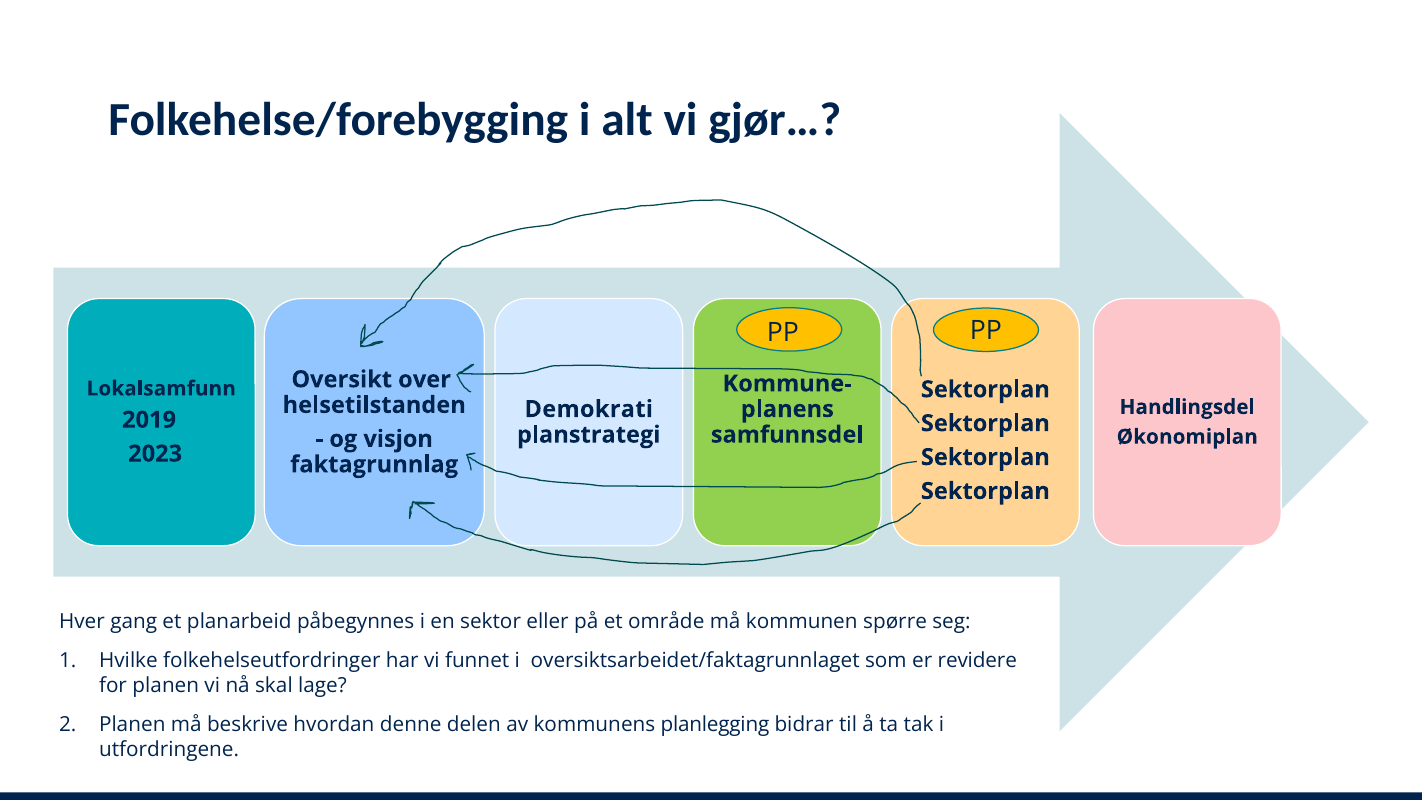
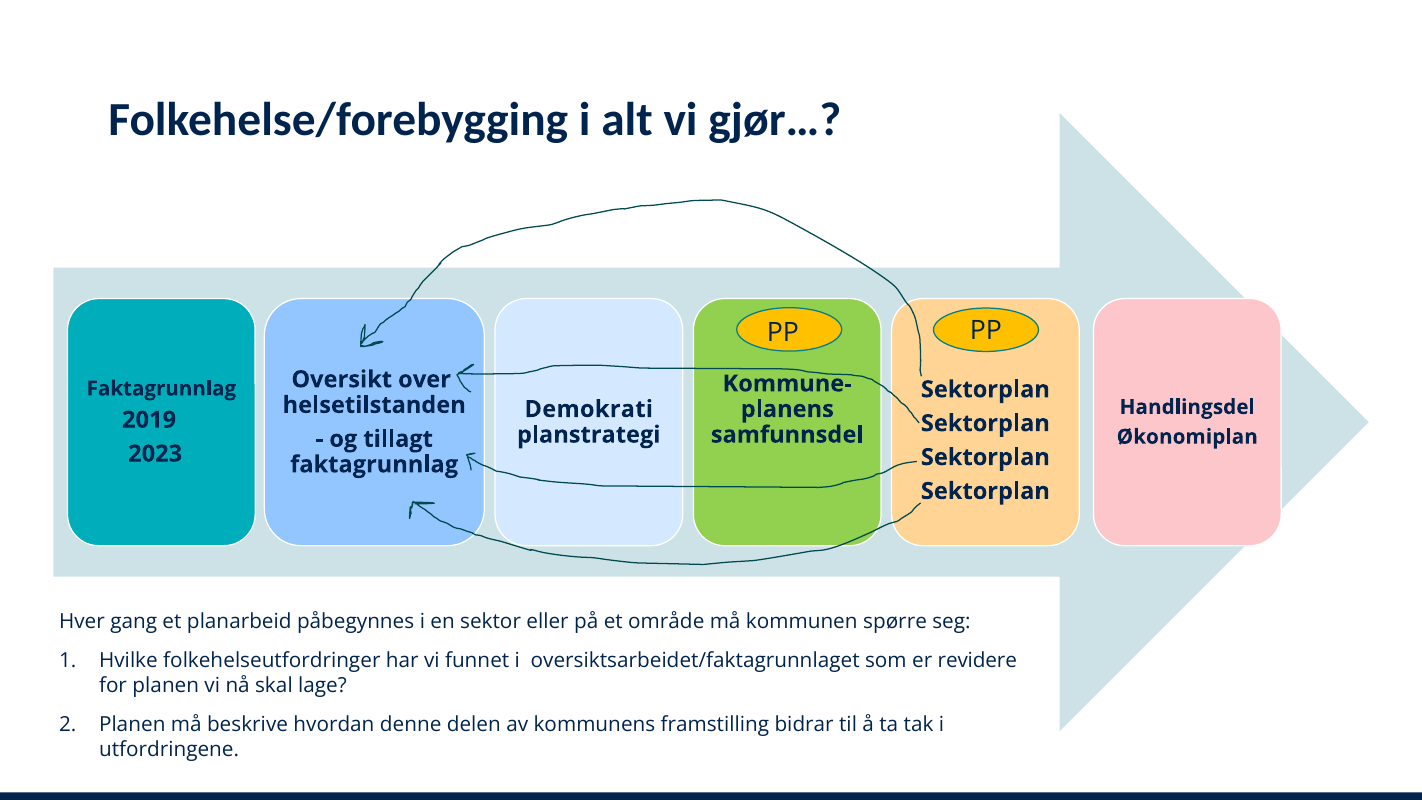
Lokalsamfunn: Lokalsamfunn -> Faktagrunnlag (161, 389)
visjon: visjon -> tillagt (398, 439)
planlegging: planlegging -> framstilling (715, 724)
